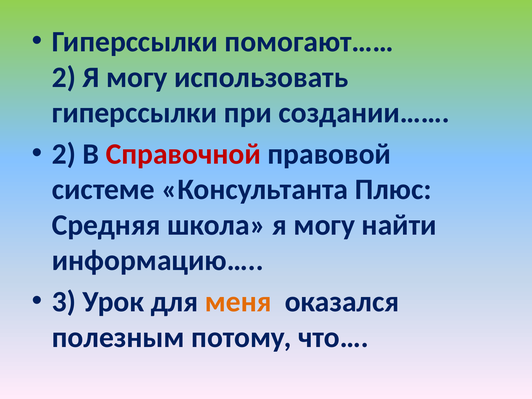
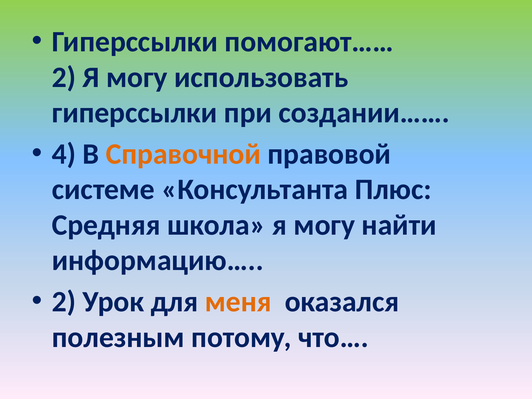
2: 2 -> 4 (64, 154)
Справочной colour: red -> orange (183, 154)
3: 3 -> 2 (64, 302)
